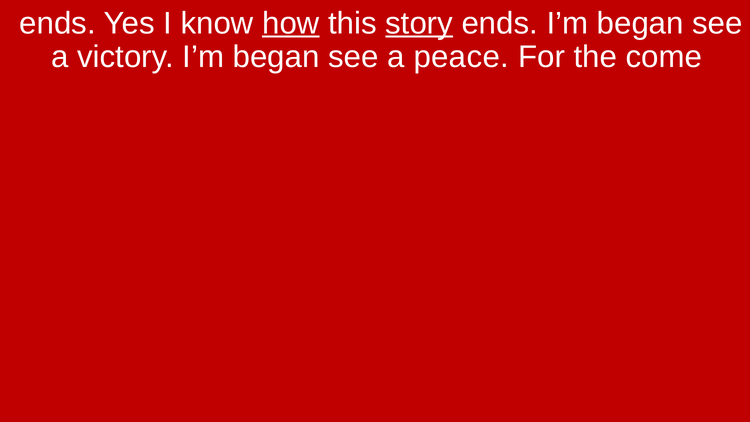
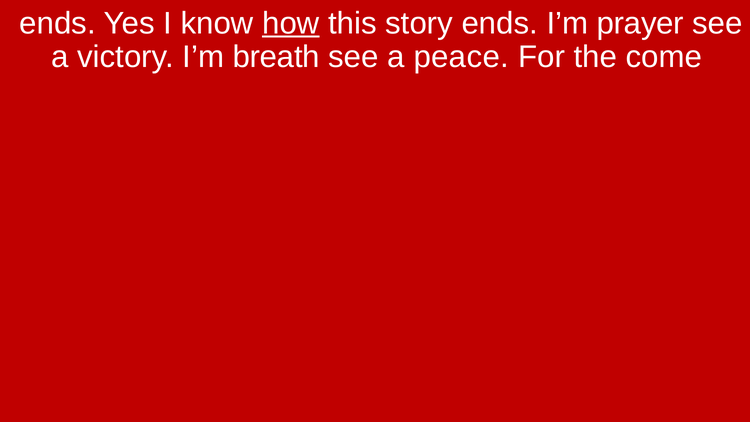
story underline: present -> none (419, 23)
ends I’m began: began -> prayer (640, 23)
victory I’m began: began -> breath (276, 57)
